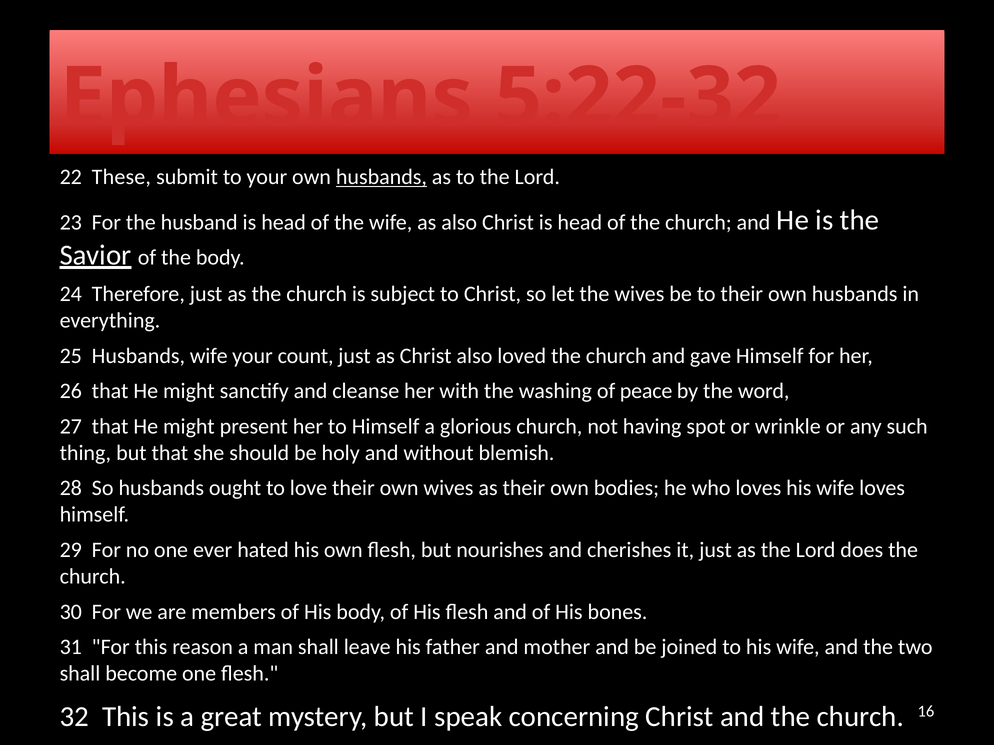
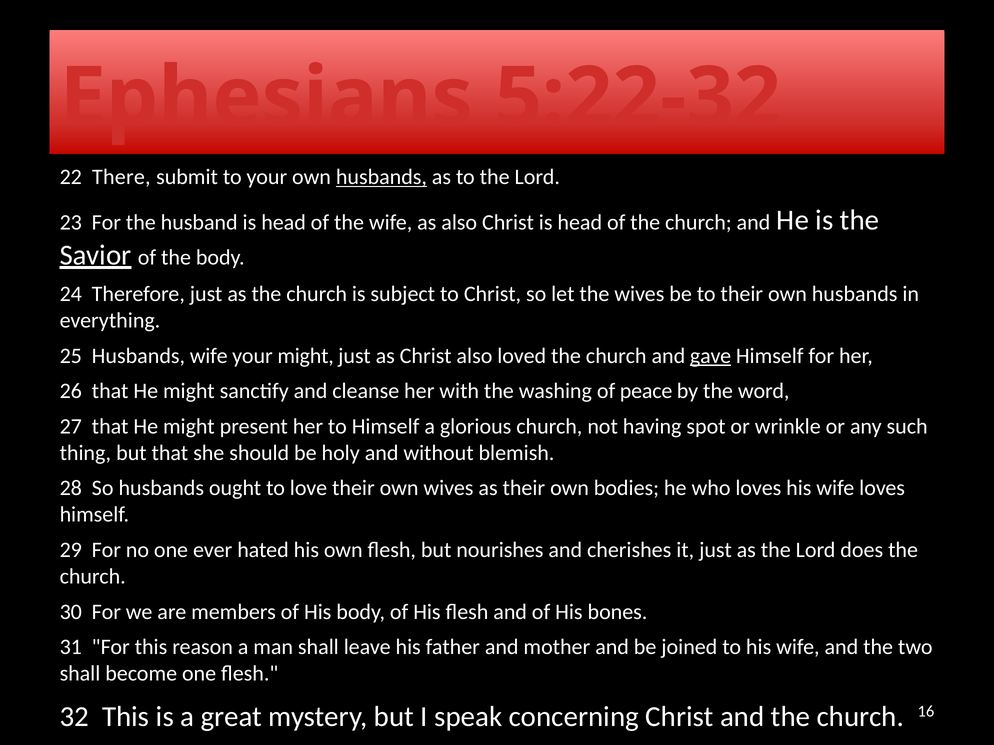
These: These -> There (121, 177)
your count: count -> might (306, 356)
gave underline: none -> present (711, 356)
